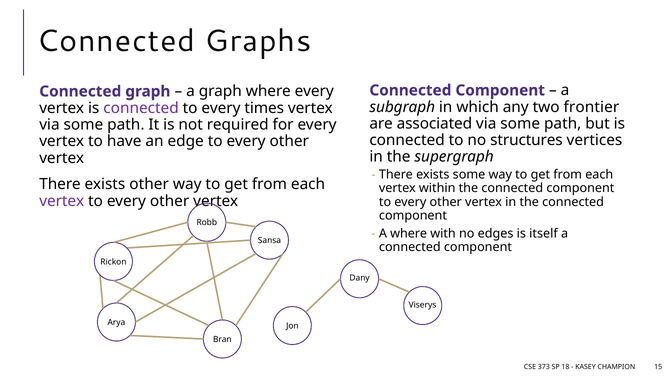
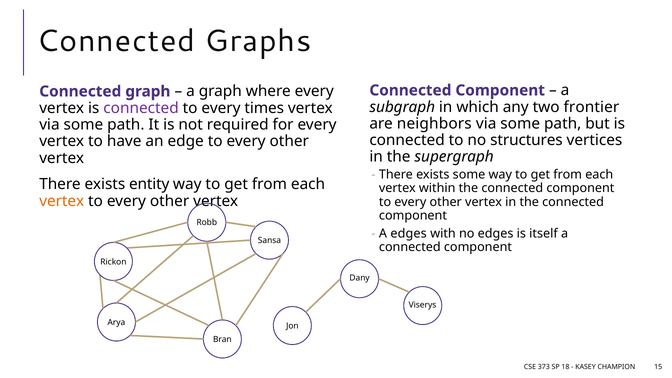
associated: associated -> neighbors (434, 124)
exists other: other -> entity (149, 184)
vertex colour: purple -> orange (62, 201)
A where: where -> edges (409, 233)
